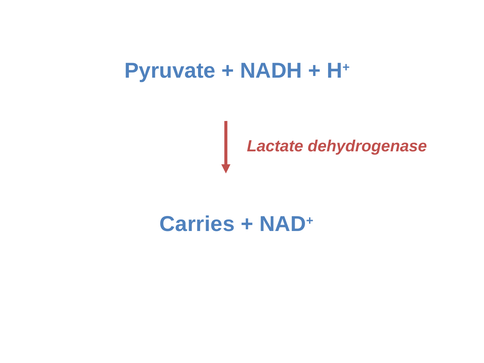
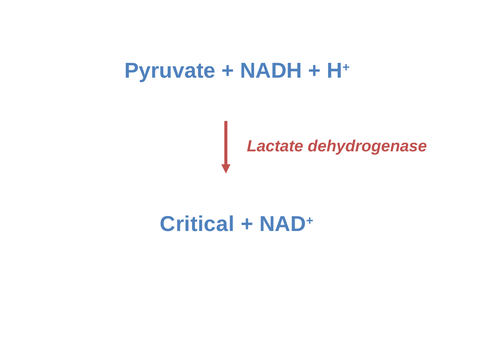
Carries: Carries -> Critical (197, 224)
